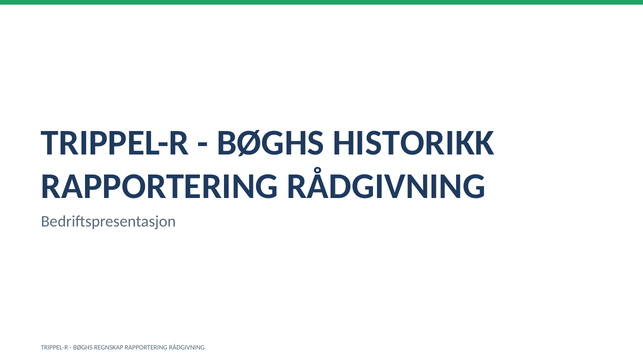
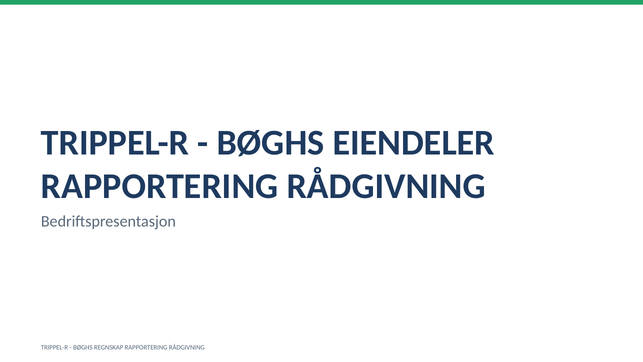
HISTORIKK: HISTORIKK -> EIENDELER (414, 143)
